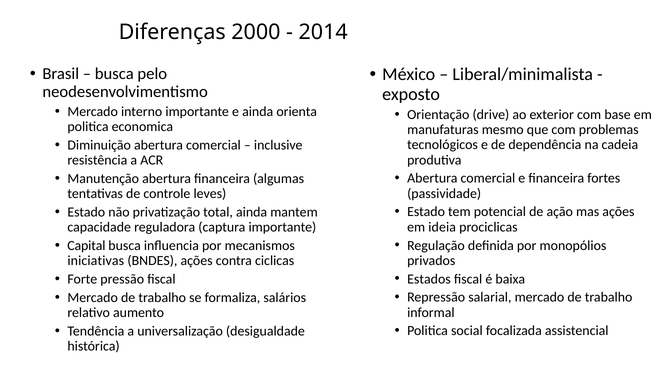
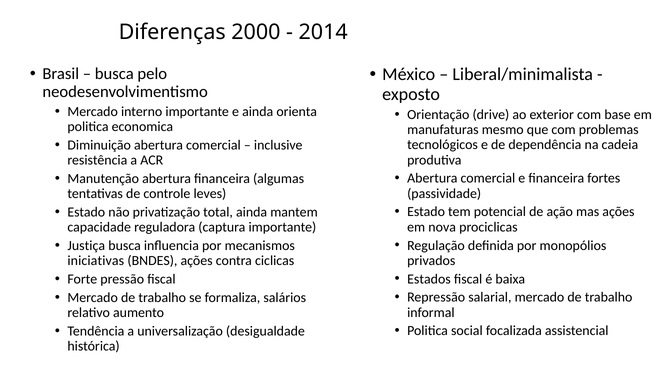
ideia: ideia -> nova (442, 227)
Capital: Capital -> Justiça (86, 245)
